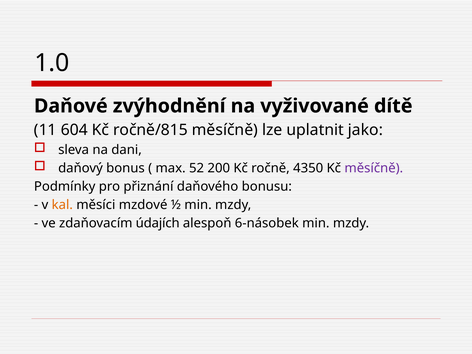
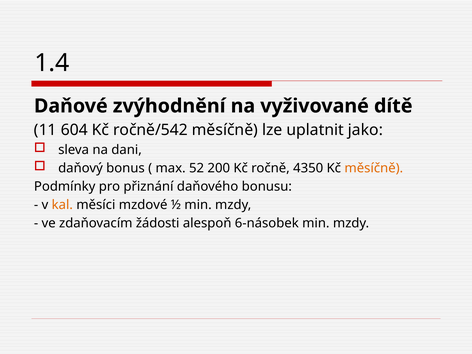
1.0: 1.0 -> 1.4 (52, 63)
ročně/815: ročně/815 -> ročně/542 (151, 130)
měsíčně colour: purple -> orange (374, 168)
údajích: údajích -> žádosti (158, 223)
